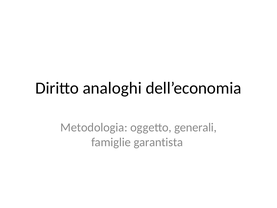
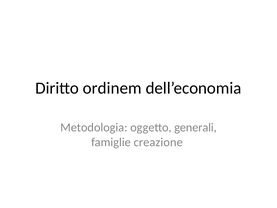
analoghi: analoghi -> ordinem (112, 88)
garantista: garantista -> creazione (158, 142)
